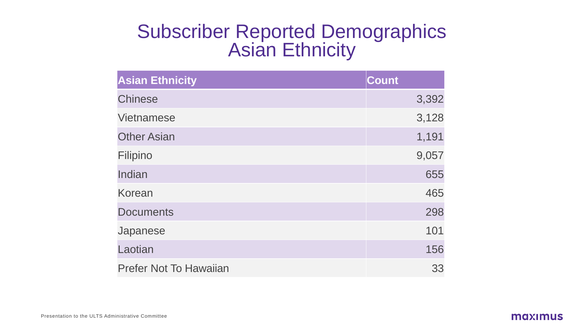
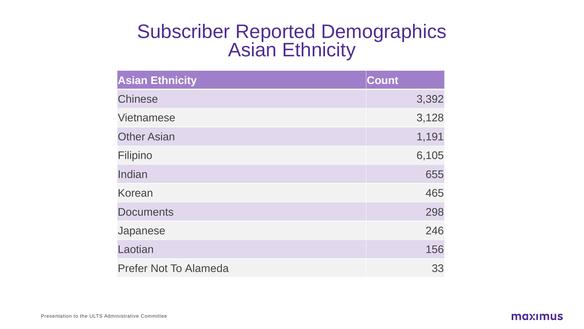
9,057: 9,057 -> 6,105 (430, 155)
101: 101 -> 246 (435, 231)
Hawaiian: Hawaiian -> Alameda (207, 268)
